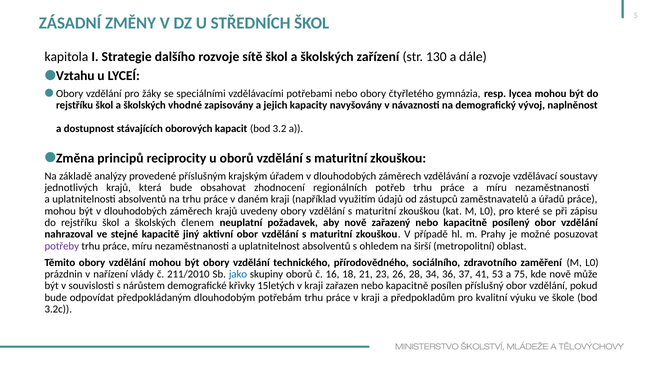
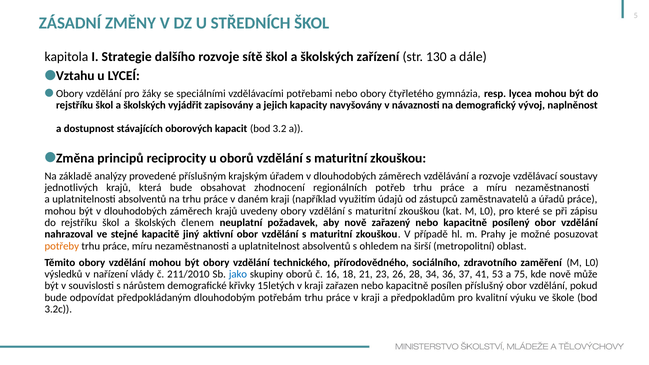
vhodné: vhodné -> vyjádřit (185, 105)
potřeby colour: purple -> orange (62, 246)
prázdnin: prázdnin -> výsledků (63, 274)
